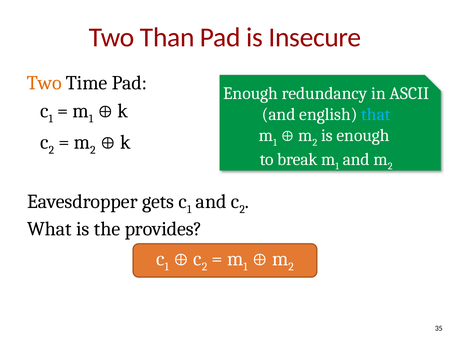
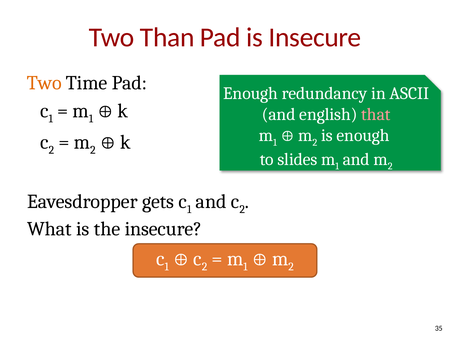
that colour: light blue -> pink (376, 115)
break: break -> slides (297, 160)
the provides: provides -> insecure (163, 229)
